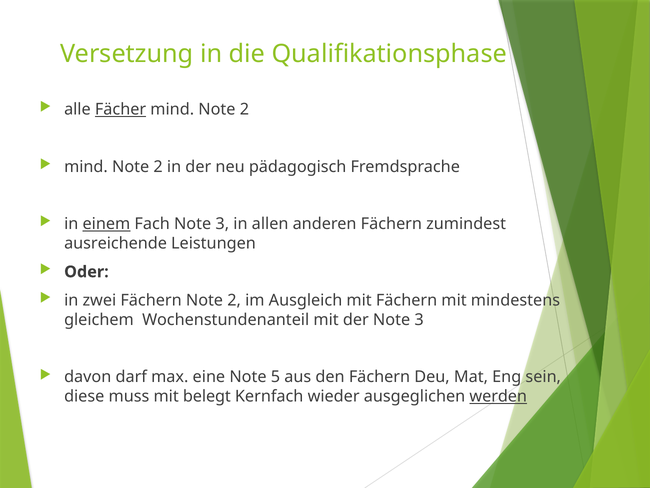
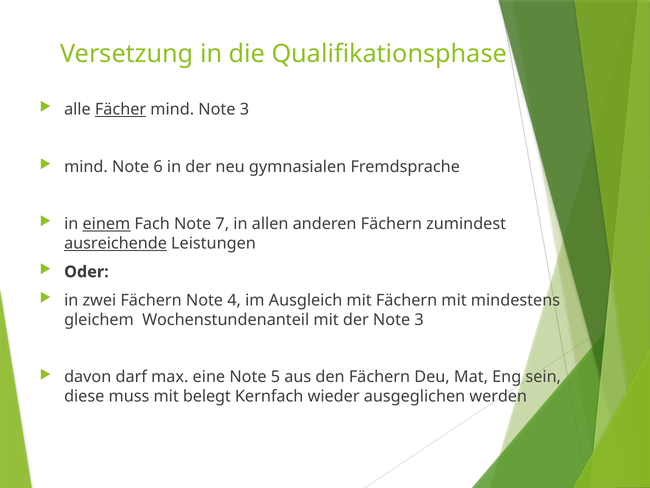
2: 2 -> 3 (244, 109)
2: 2 -> 6 (158, 167)
pädagogisch: pädagogisch -> gymnasialen (298, 167)
Fach Note 3: 3 -> 7 (222, 224)
ausreichende underline: none -> present (116, 243)
Fächern Note 2: 2 -> 4 (234, 300)
werden underline: present -> none (498, 396)
